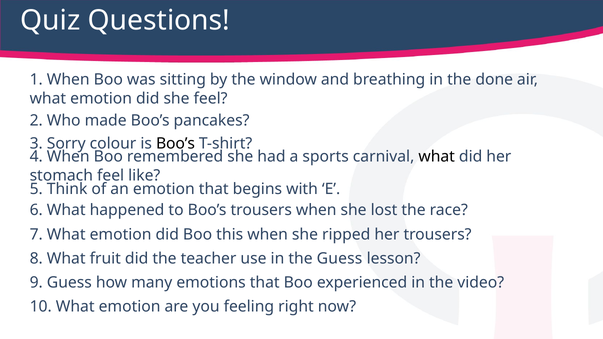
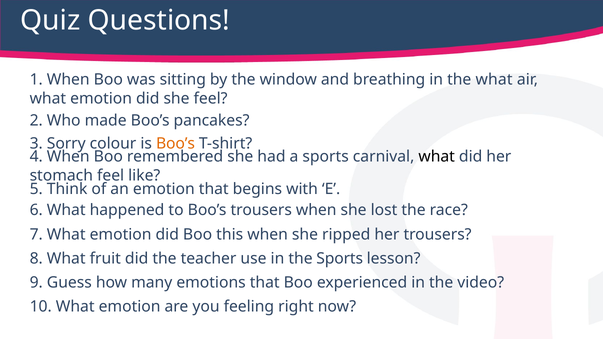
the done: done -> what (494, 80)
Boo’s colour: black -> orange (175, 143)
the Guess: Guess -> Sports (340, 259)
